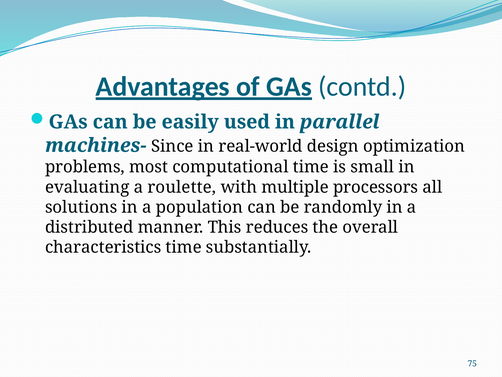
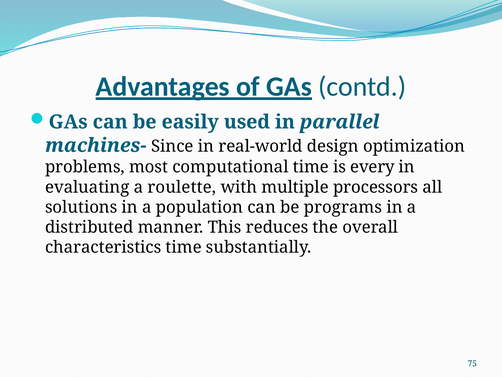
small: small -> every (372, 167)
randomly: randomly -> programs (343, 207)
